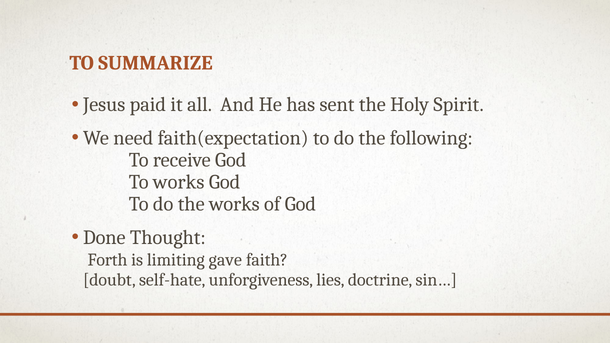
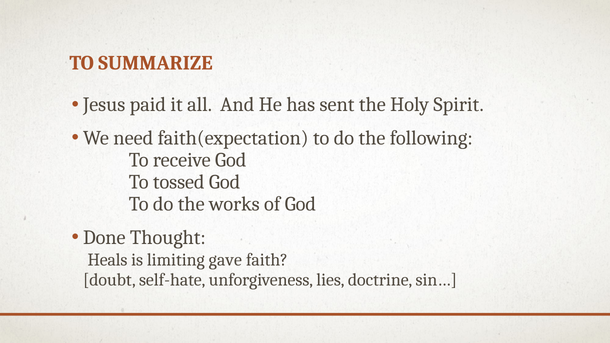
To works: works -> tossed (179, 182)
Forth: Forth -> Heals (107, 260)
